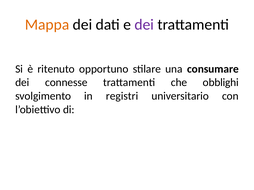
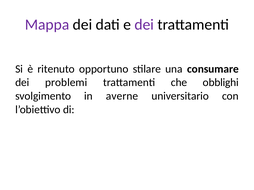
Mappa colour: orange -> purple (47, 25)
connesse: connesse -> problemi (66, 83)
registri: registri -> averne (122, 96)
